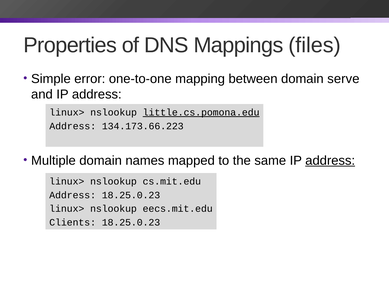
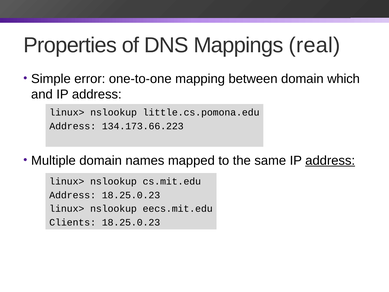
files: files -> real (314, 45)
serve: serve -> which (344, 79)
little.cs.pomona.edu underline: present -> none (201, 112)
